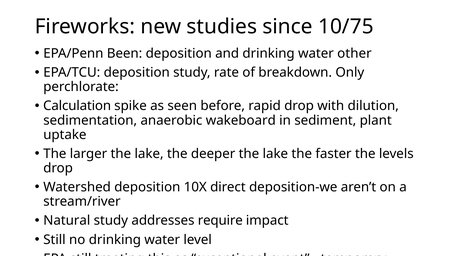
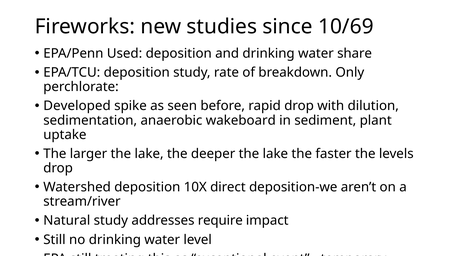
10/75: 10/75 -> 10/69 (346, 27)
Been: Been -> Used (125, 54)
other: other -> share (355, 54)
Calculation: Calculation -> Developed (77, 106)
